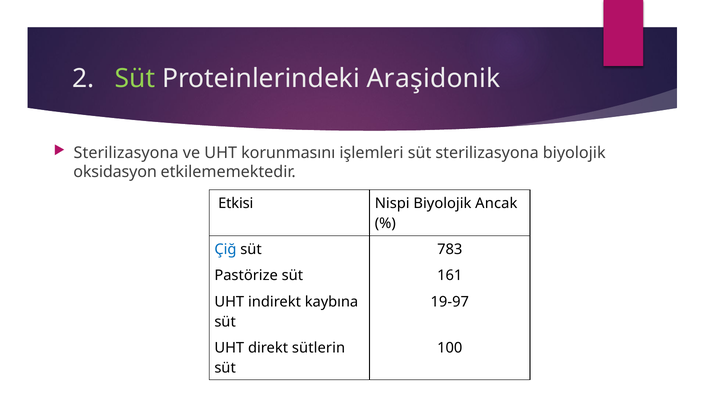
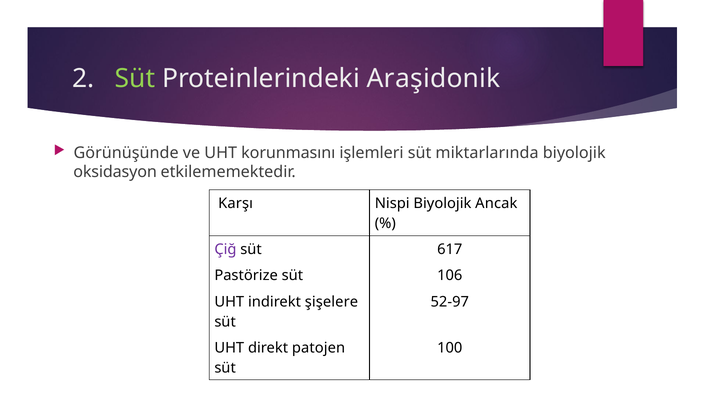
Sterilizasyona: Sterilizasyona -> Görünüşünde (126, 153)
süt sterilizasyona: sterilizasyona -> miktarlarında (487, 153)
Etkisi: Etkisi -> Karşı (236, 204)
Çiğ colour: blue -> purple (225, 250)
783: 783 -> 617 (450, 250)
161: 161 -> 106 (450, 276)
kaybına: kaybına -> şişelere (331, 302)
19-97: 19-97 -> 52-97 (450, 302)
sütlerin: sütlerin -> patojen (319, 348)
